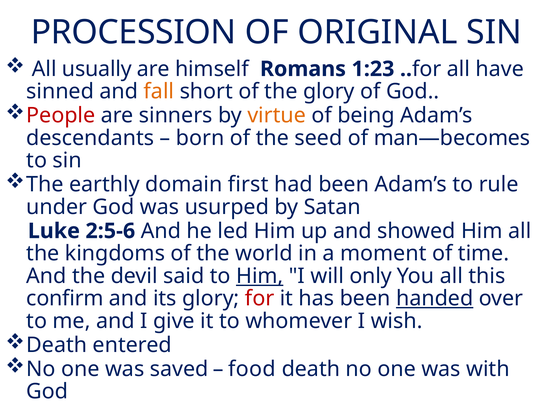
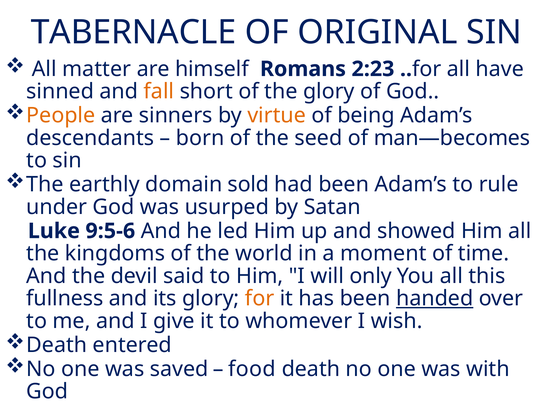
PROCESSION: PROCESSION -> TABERNACLE (133, 32)
usually: usually -> matter (97, 69)
1:23: 1:23 -> 2:23 (373, 69)
People colour: red -> orange (61, 115)
first: first -> sold (248, 184)
2:5-6: 2:5-6 -> 9:5-6 (110, 231)
Him underline: present -> none (260, 276)
confirm: confirm -> fullness (65, 298)
for colour: red -> orange (260, 298)
